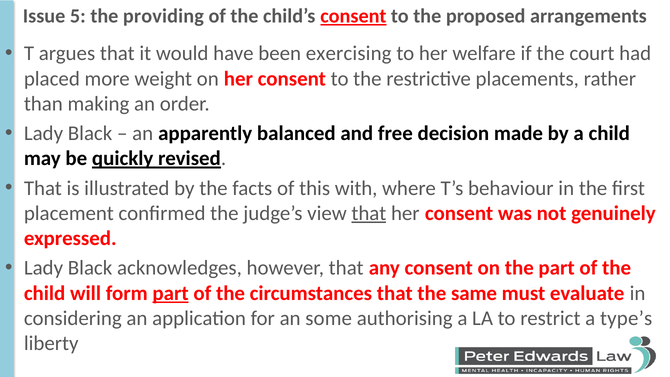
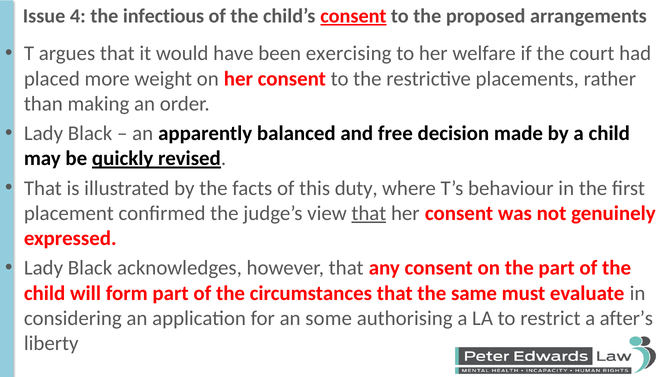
5: 5 -> 4 (78, 16)
providing: providing -> infectious (164, 16)
with: with -> duty (356, 188)
part underline: present -> none (171, 293)
type’s: type’s -> after’s (626, 318)
